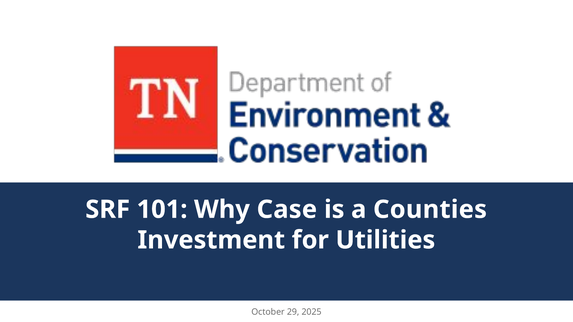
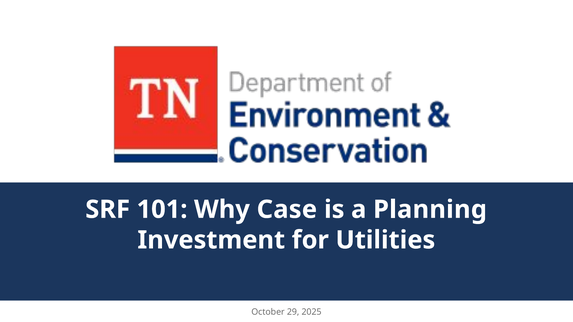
Counties: Counties -> Planning (430, 210)
